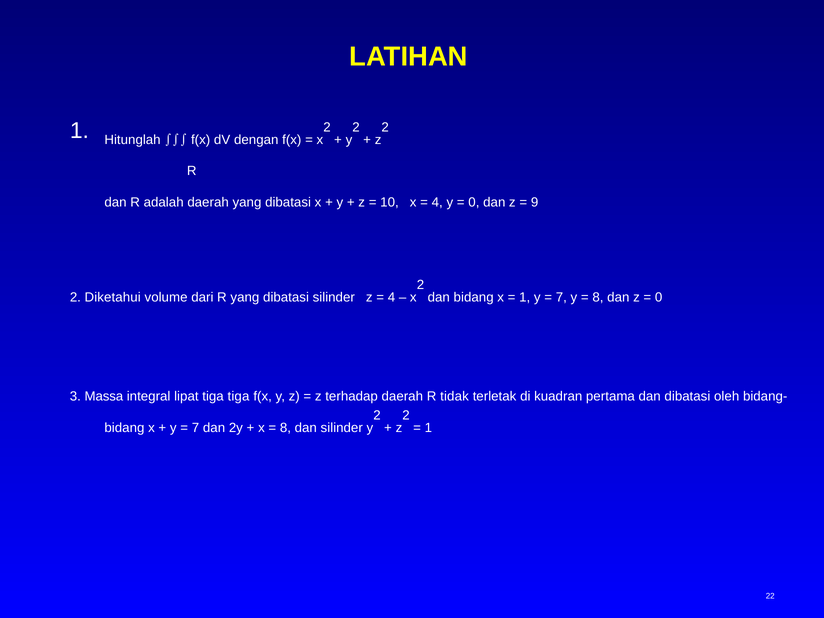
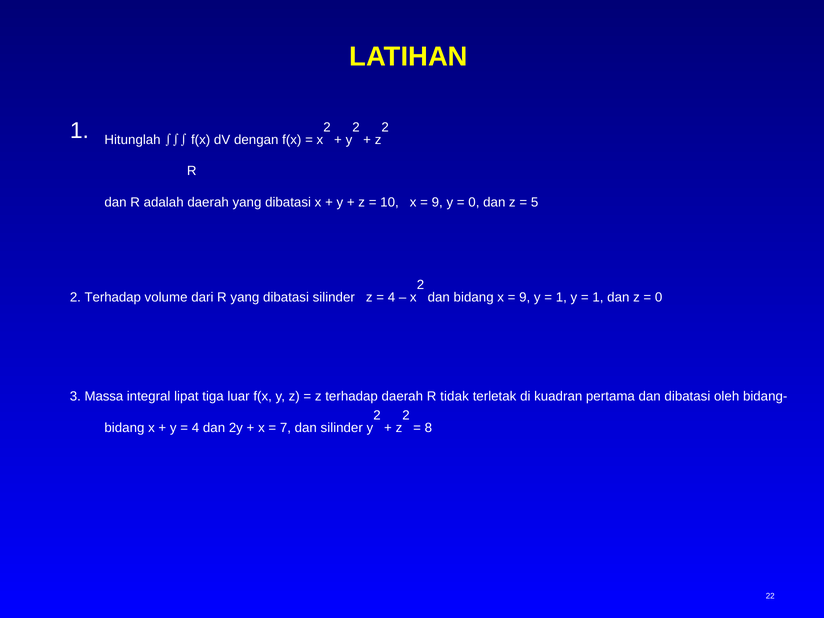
4: 4 -> 9 (437, 202)
9: 9 -> 5 (535, 202)
2 Diketahui: Diketahui -> Terhadap (113, 298)
1: 1 -> 9 (525, 298)
7: 7 -> 1 (561, 298)
8: 8 -> 1 (598, 298)
tiga tiga: tiga -> luar (239, 397)
7: 7 -> 4 (196, 428)
8: 8 -> 7 (285, 428)
1: 1 -> 8 (428, 428)
